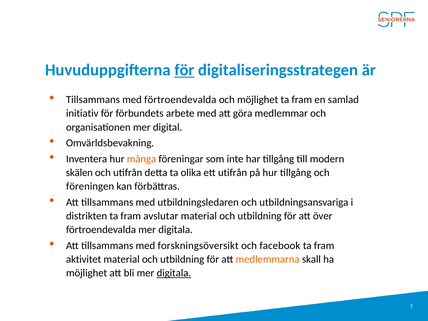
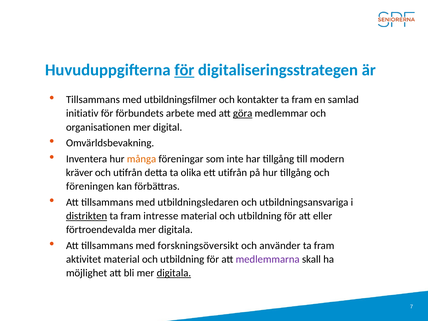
med förtroendevalda: förtroendevalda -> utbildningsfilmer (180, 100)
och möjlighet: möjlighet -> kontakter (258, 100)
göra underline: none -> present (243, 113)
skälen: skälen -> kräver (79, 173)
distrikten underline: none -> present (87, 216)
avslutar: avslutar -> intresse (161, 216)
över: över -> eller (323, 216)
facebook: facebook -> använder (280, 246)
medlemmarna colour: orange -> purple (268, 259)
